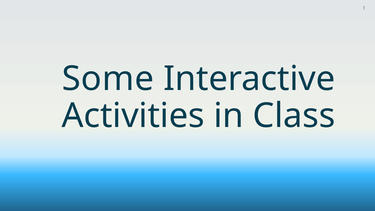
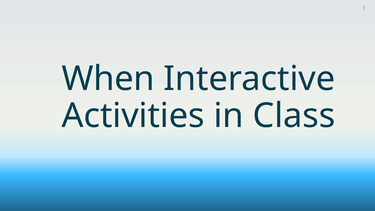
Some: Some -> When (108, 79)
